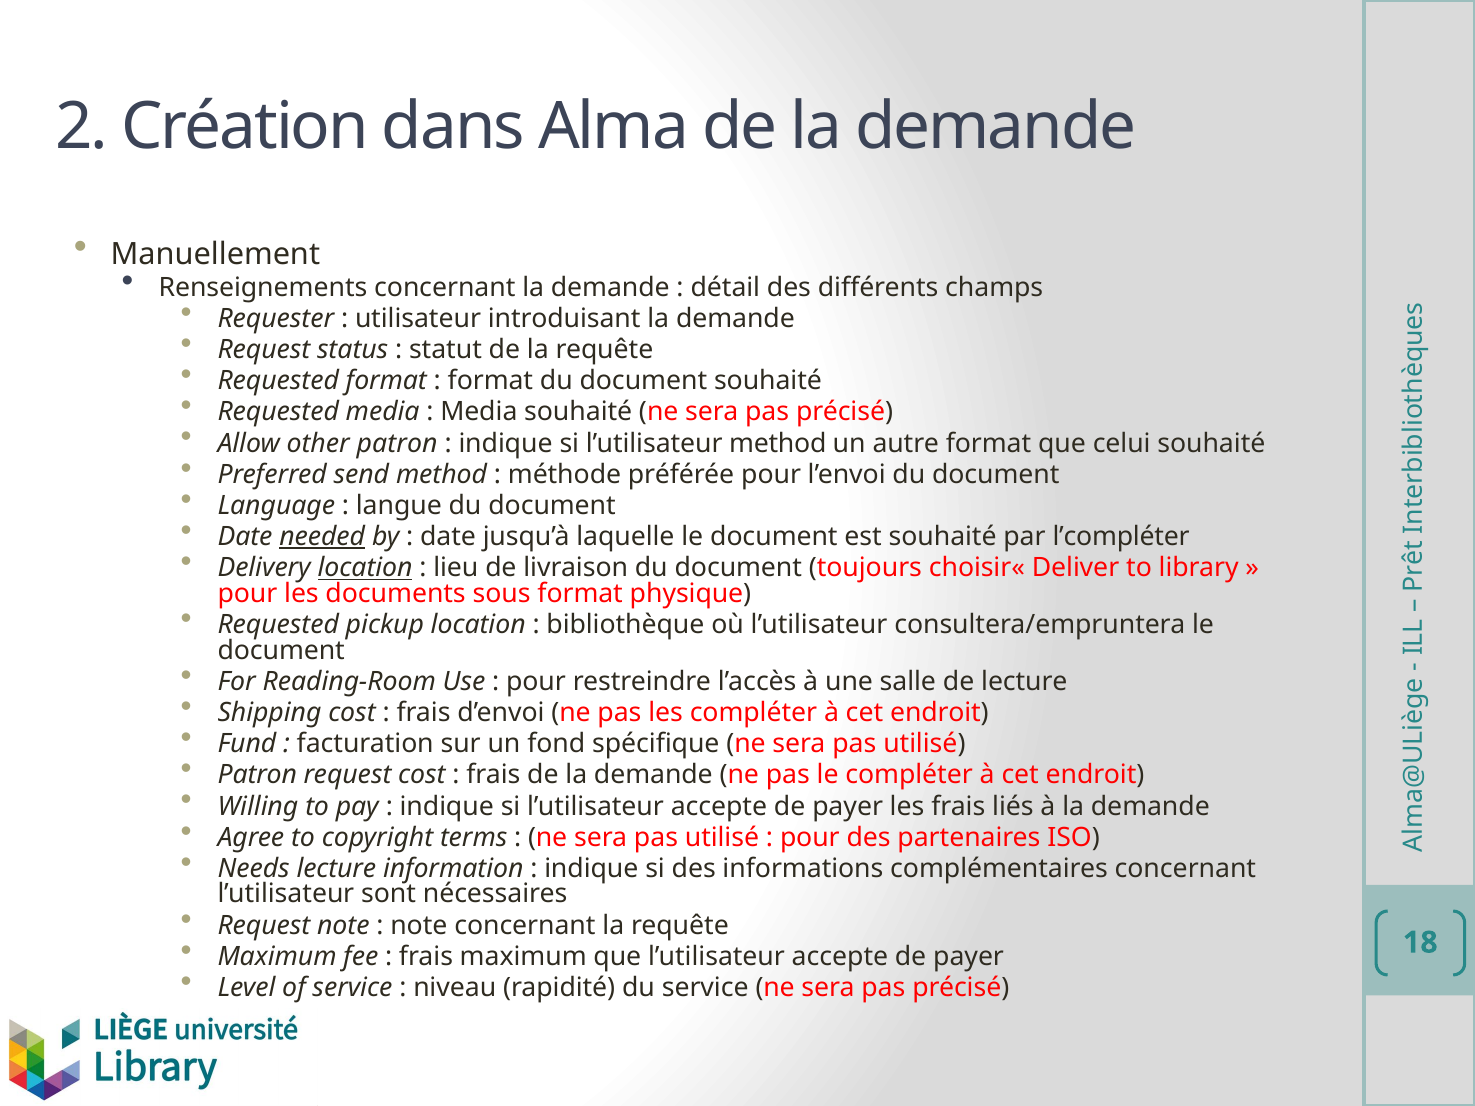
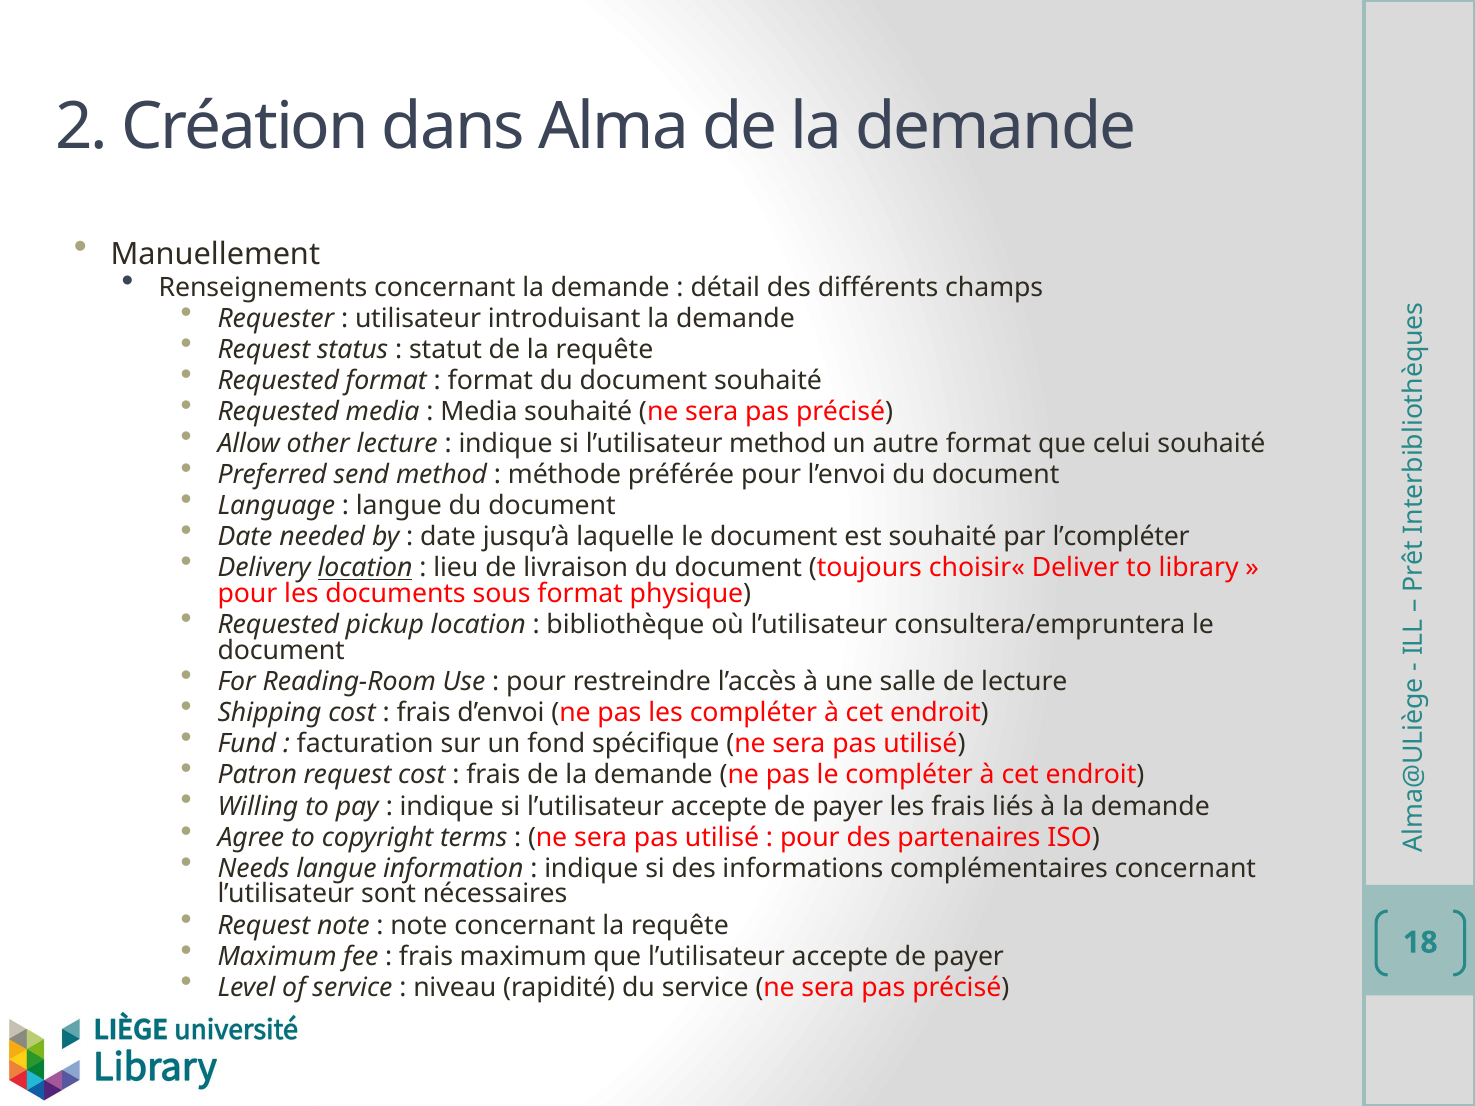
other patron: patron -> lecture (397, 443)
needed underline: present -> none (322, 537)
Needs lecture: lecture -> langue (336, 869)
